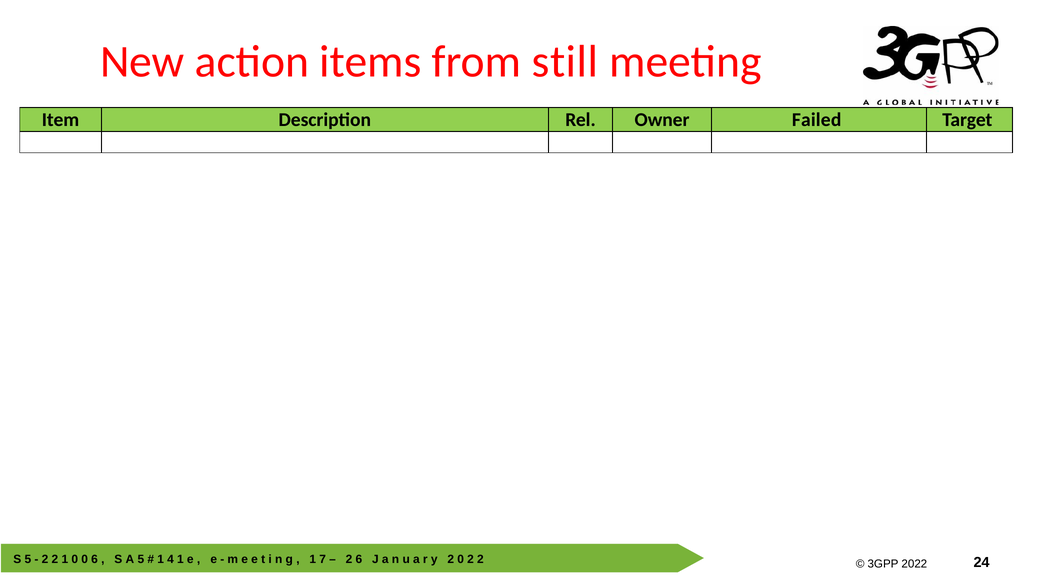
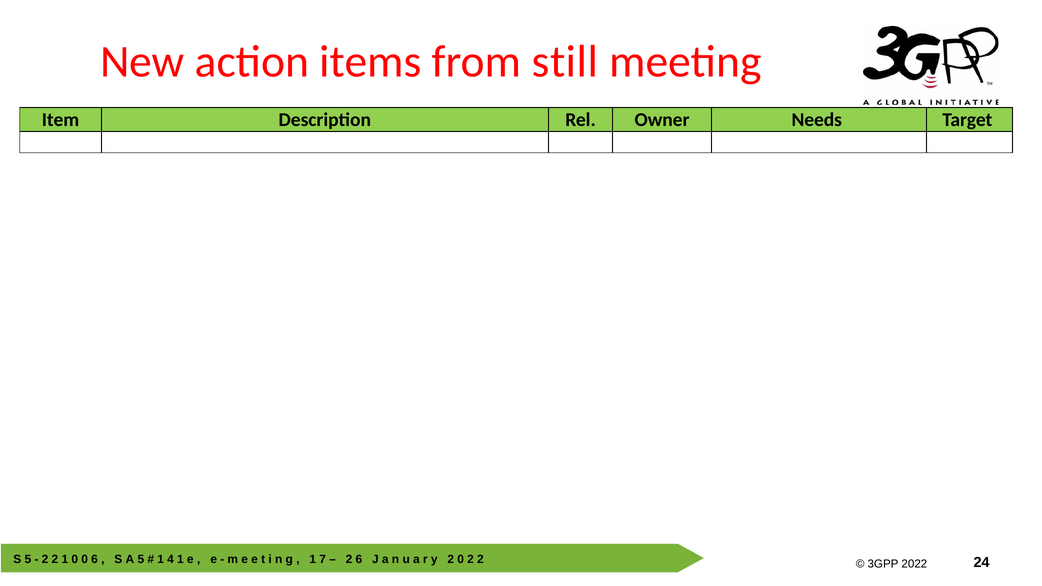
Failed: Failed -> Needs (817, 120)
